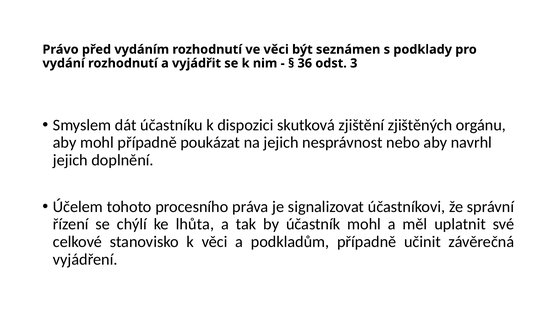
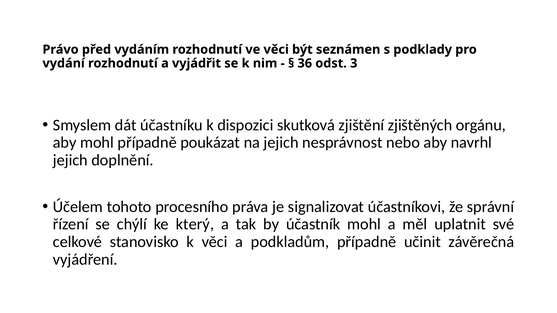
lhůta: lhůta -> který (195, 225)
